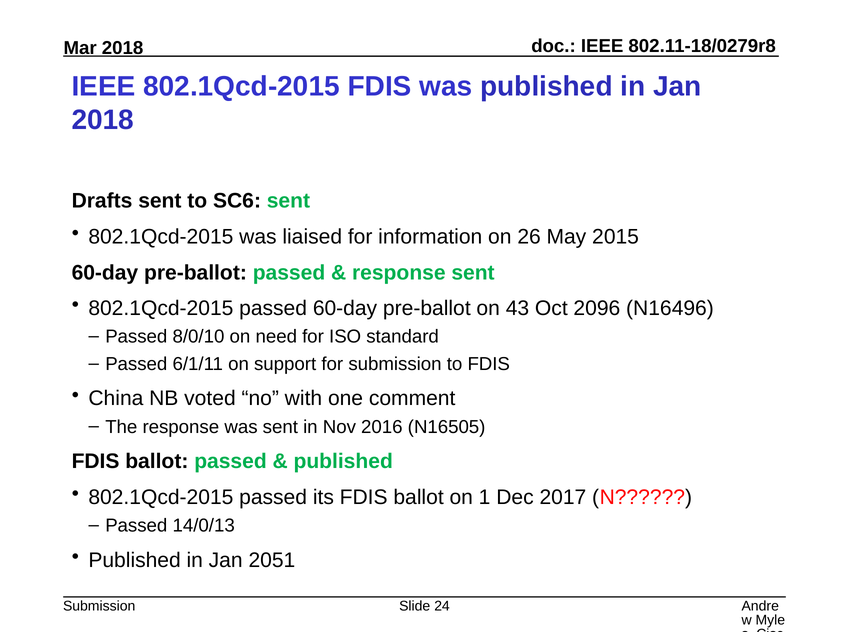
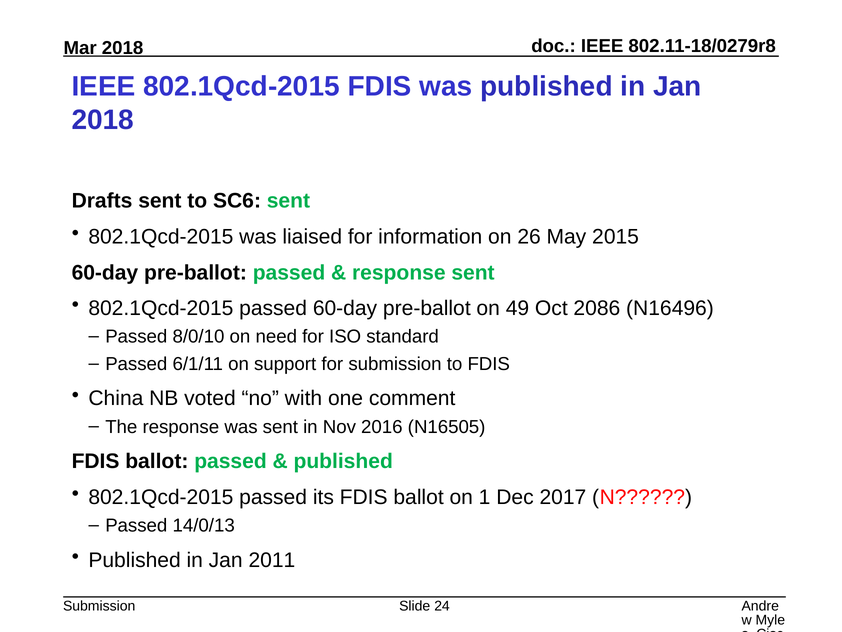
43: 43 -> 49 (517, 308)
2096: 2096 -> 2086 (597, 308)
2051: 2051 -> 2011 (272, 560)
